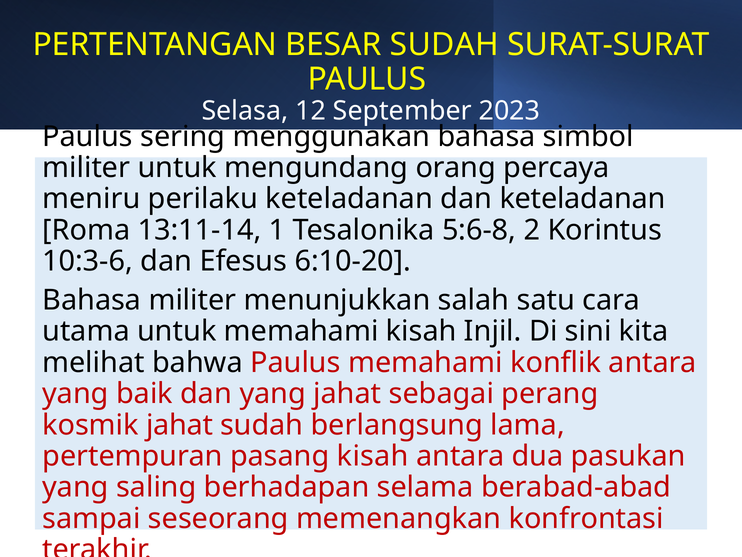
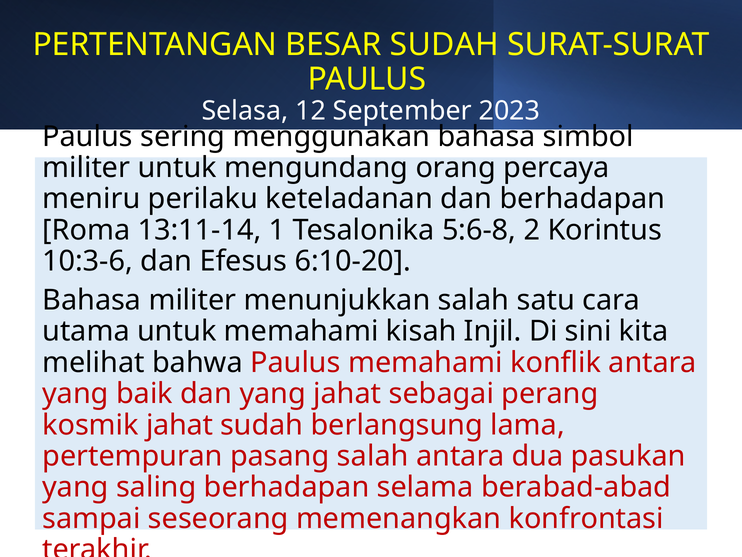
dan keteladanan: keteladanan -> berhadapan (582, 199)
pasang kisah: kisah -> salah (373, 456)
